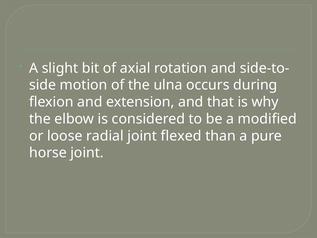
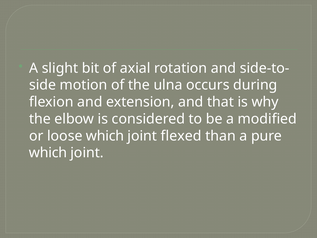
loose radial: radial -> which (105, 136)
horse: horse -> which (48, 153)
